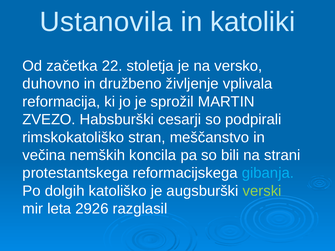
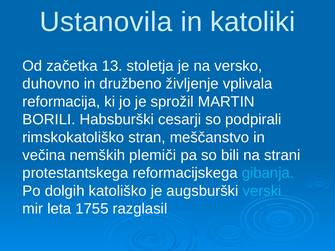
22: 22 -> 13 (112, 66)
ZVEZO: ZVEZO -> BORILI (49, 120)
koncila: koncila -> plemiči (153, 155)
verski colour: light green -> light blue (262, 191)
2926: 2926 -> 1755 (92, 209)
